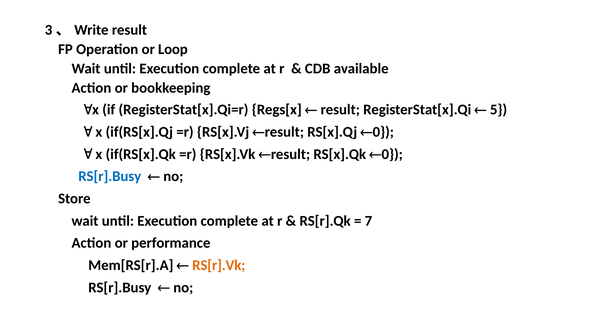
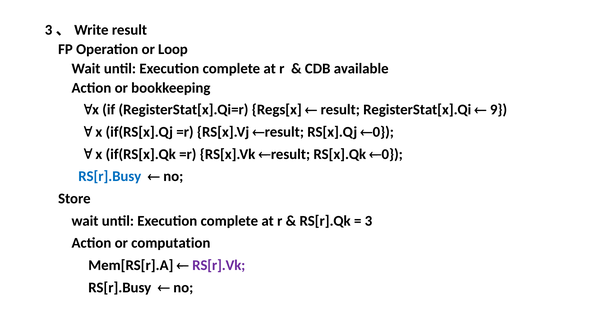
5: 5 -> 9 (499, 110)
7: 7 -> 3 (368, 221)
performance: performance -> computation (171, 243)
RS[r].Vk colour: orange -> purple (219, 265)
